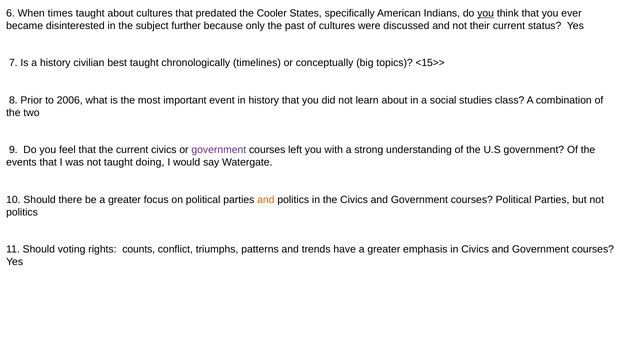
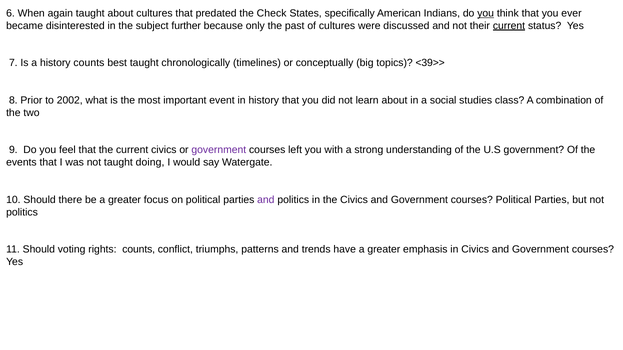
times: times -> again (60, 13)
Cooler: Cooler -> Check (272, 13)
current underline: none -> present (509, 26)
history civilian: civilian -> counts (89, 63)
<15>>: <15>> -> <39>> (430, 63)
2006: 2006 -> 2002 (70, 100)
and colour: orange -> purple (266, 200)
